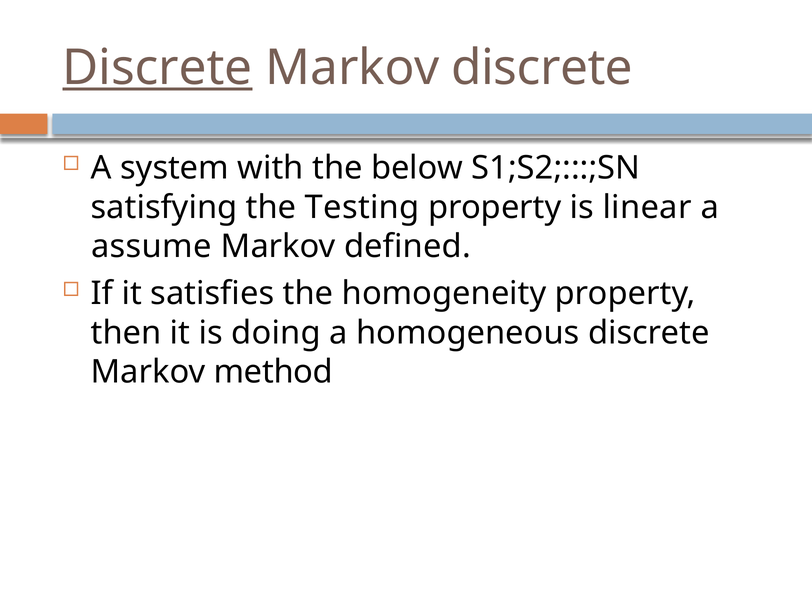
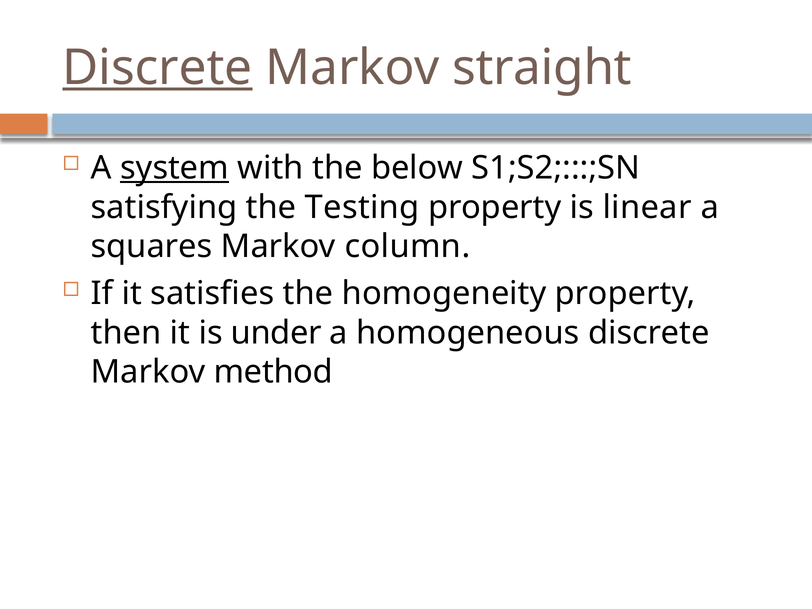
Markov discrete: discrete -> straight (542, 68)
system underline: none -> present (175, 168)
assume: assume -> squares (152, 247)
defined: defined -> column (407, 247)
doing: doing -> under (276, 333)
